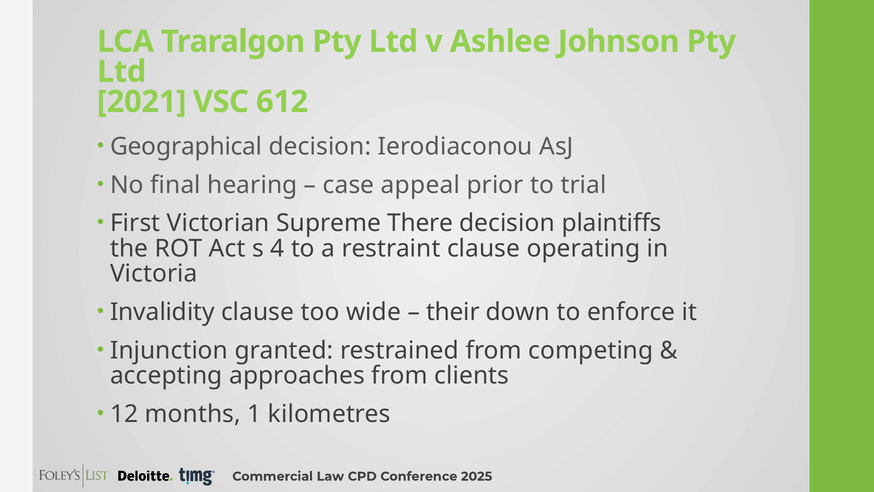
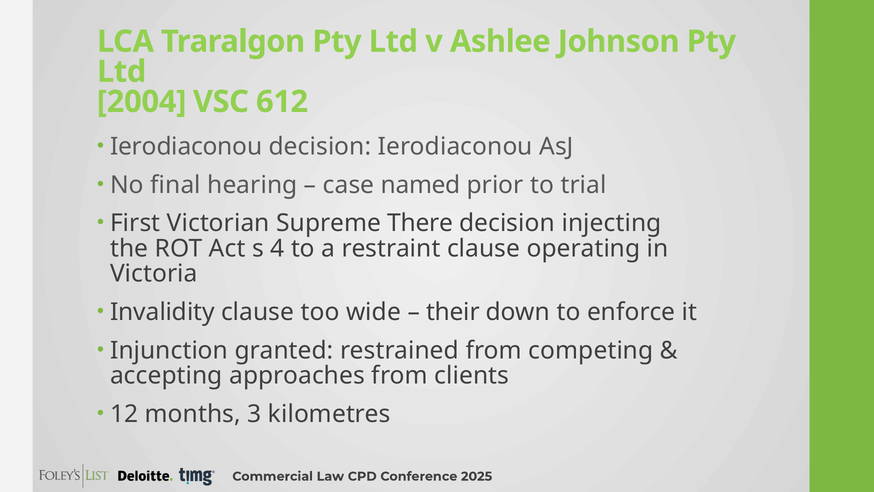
2021: 2021 -> 2004 (142, 102)
Geographical: Geographical -> Ierodiaconou (186, 146)
appeal: appeal -> named (421, 185)
plaintiffs: plaintiffs -> injecting (612, 223)
1: 1 -> 3 (254, 414)
